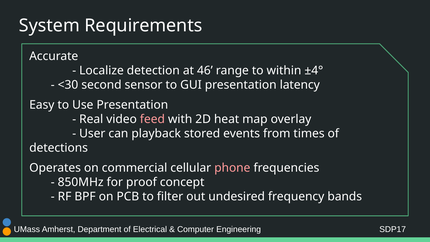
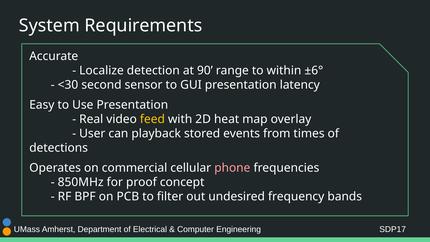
46: 46 -> 90 (205, 70)
±4°: ±4° -> ±6° (314, 70)
feed colour: pink -> yellow (152, 119)
